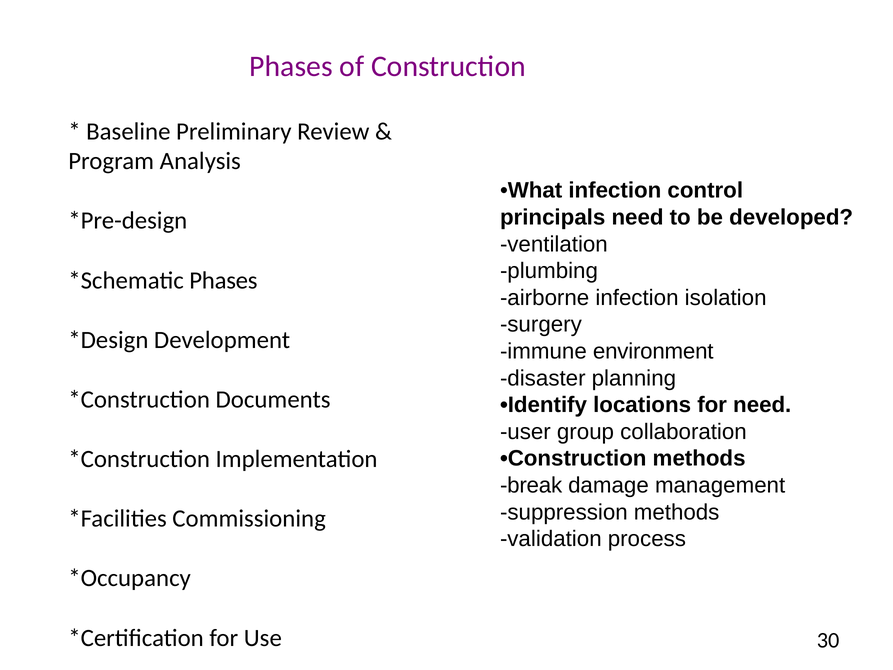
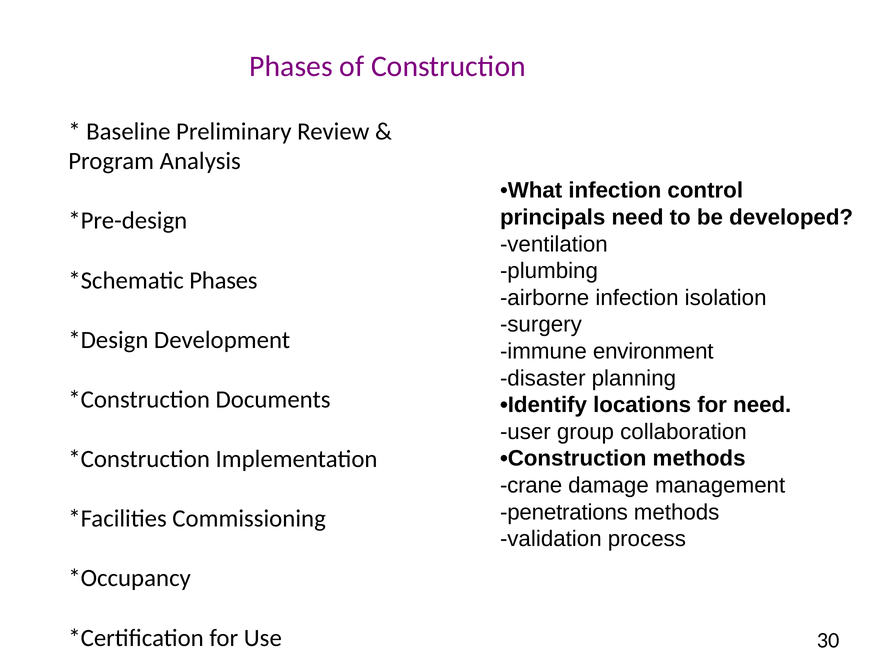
break: break -> crane (531, 485)
suppression: suppression -> penetrations (564, 512)
